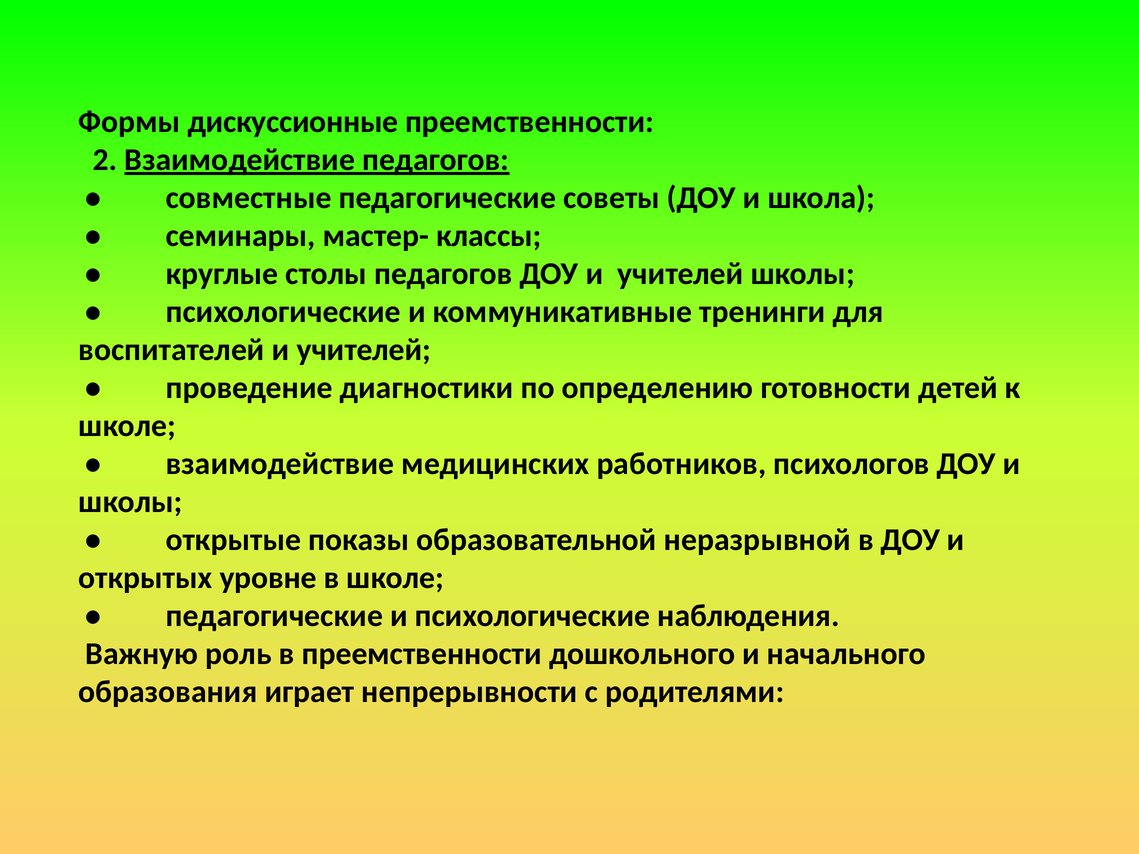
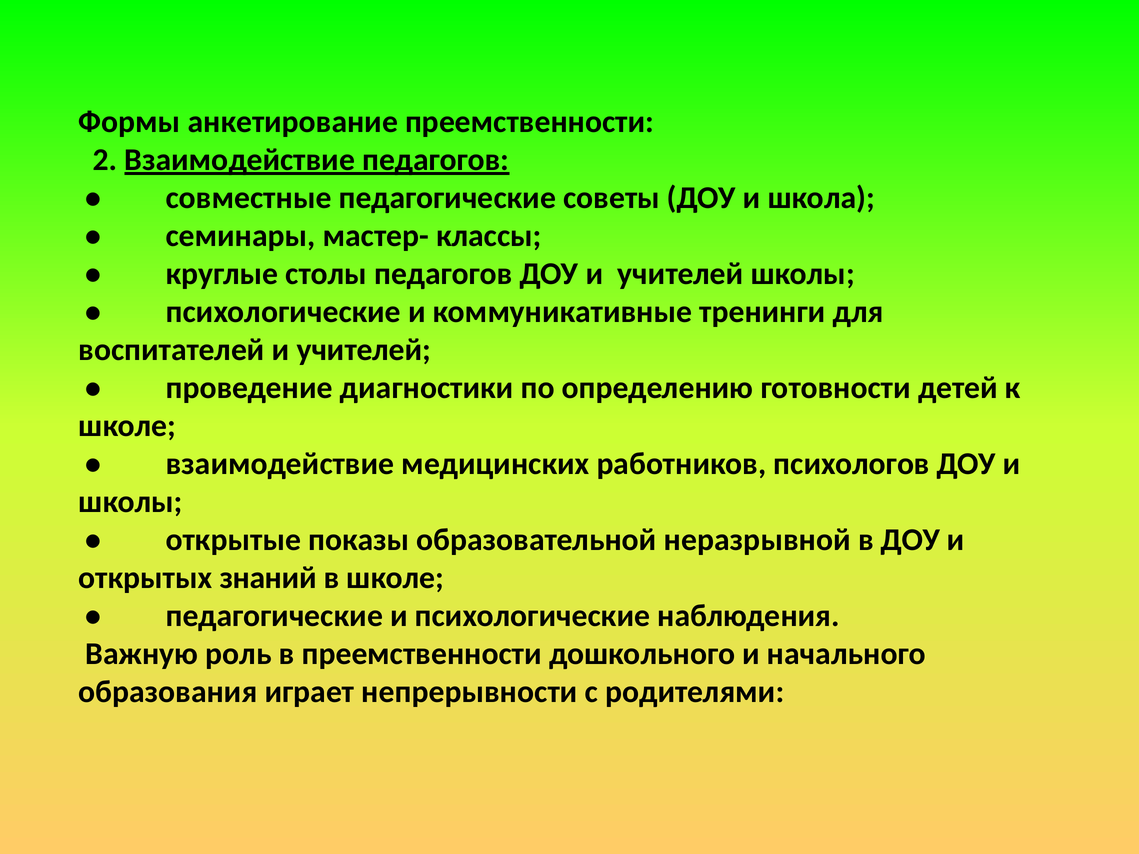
дискуссионные: дискуссионные -> анкетирование (293, 122)
уровне: уровне -> знаний (268, 578)
